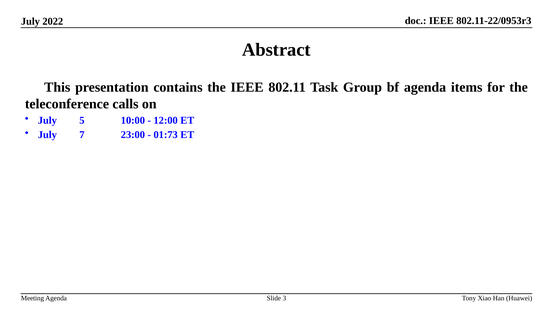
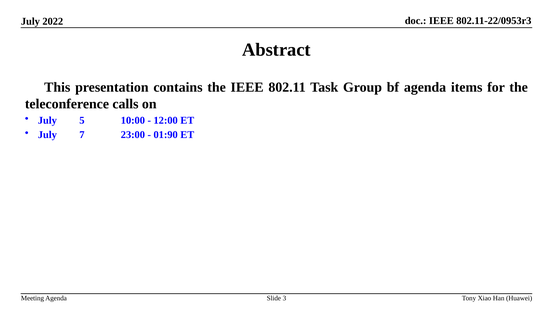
01:73: 01:73 -> 01:90 (166, 135)
